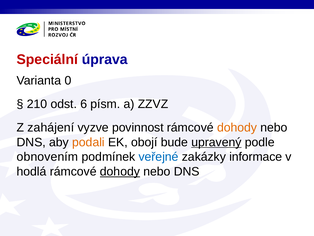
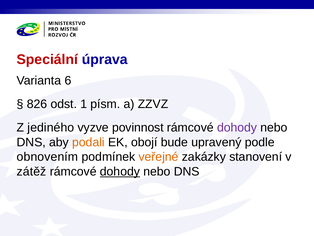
0: 0 -> 6 (68, 81)
210: 210 -> 826 (37, 104)
6: 6 -> 1 (84, 104)
zahájení: zahájení -> jediného (51, 127)
dohody colour: orange -> purple (237, 127)
upravený underline: present -> none (216, 142)
veřejné colour: blue -> orange (159, 157)
informace: informace -> stanovení (256, 157)
hodlá: hodlá -> zátěž (32, 171)
